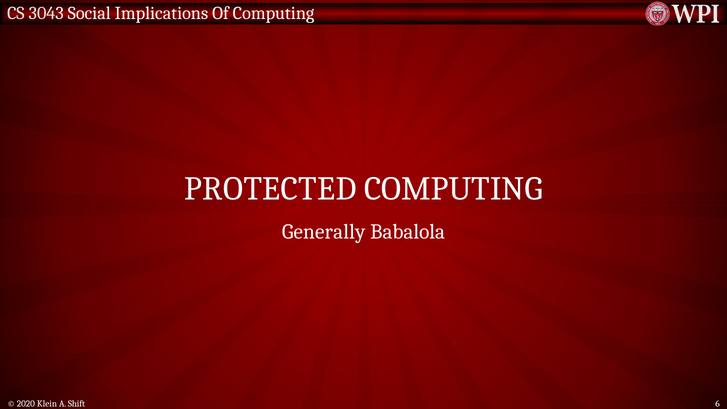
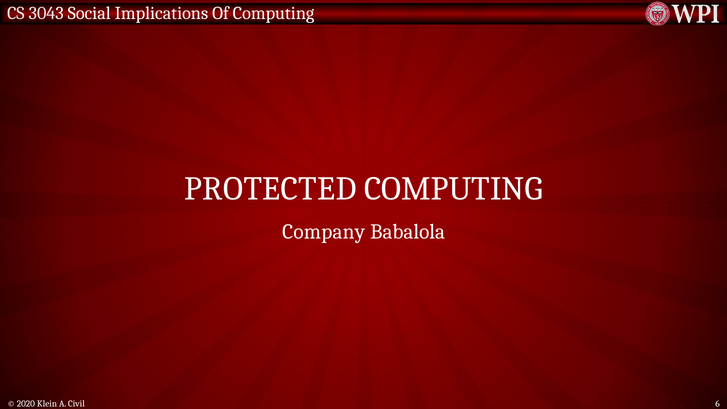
Generally: Generally -> Company (324, 232)
Shift: Shift -> Civil (76, 404)
